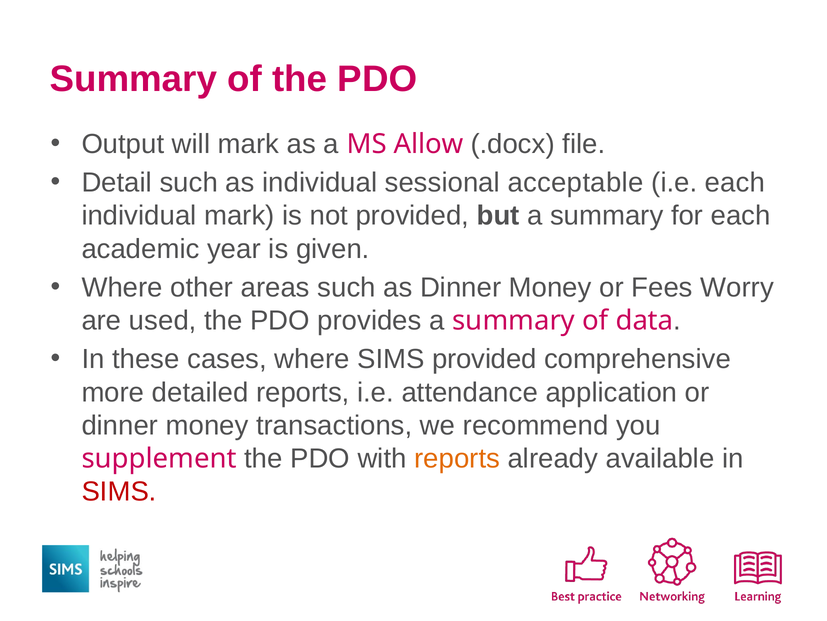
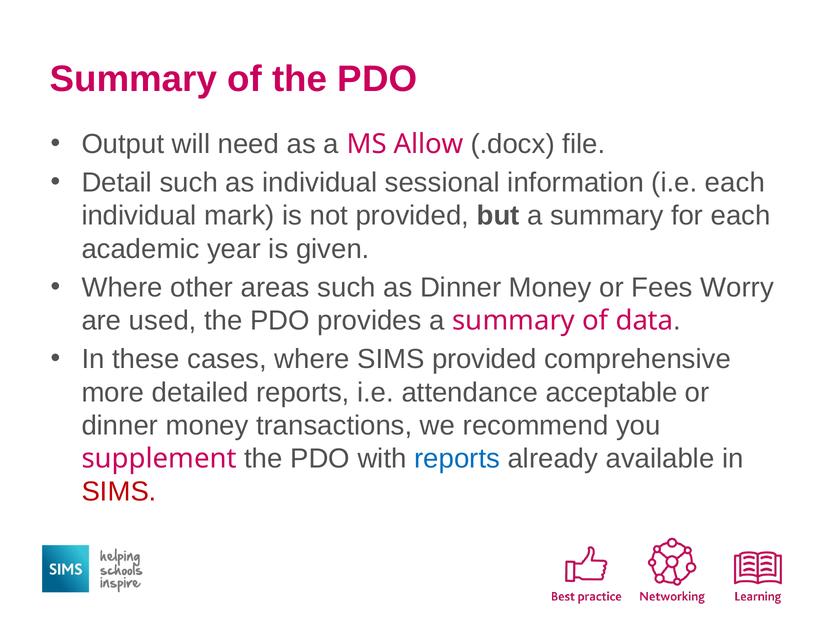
will mark: mark -> need (248, 144)
acceptable: acceptable -> information (576, 182)
application: application -> acceptable (611, 392)
reports colour: orange -> blue (457, 458)
